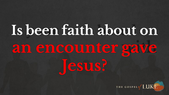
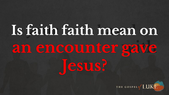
Is been: been -> faith (42, 31)
about: about -> mean (117, 31)
